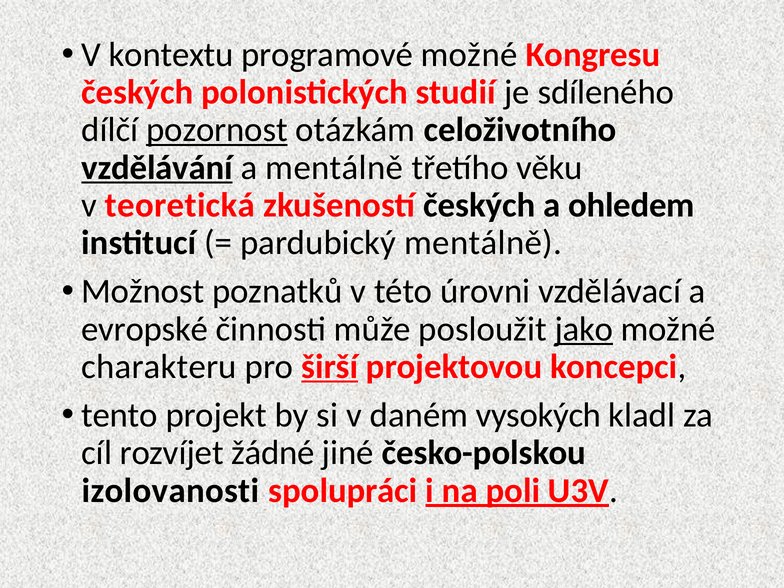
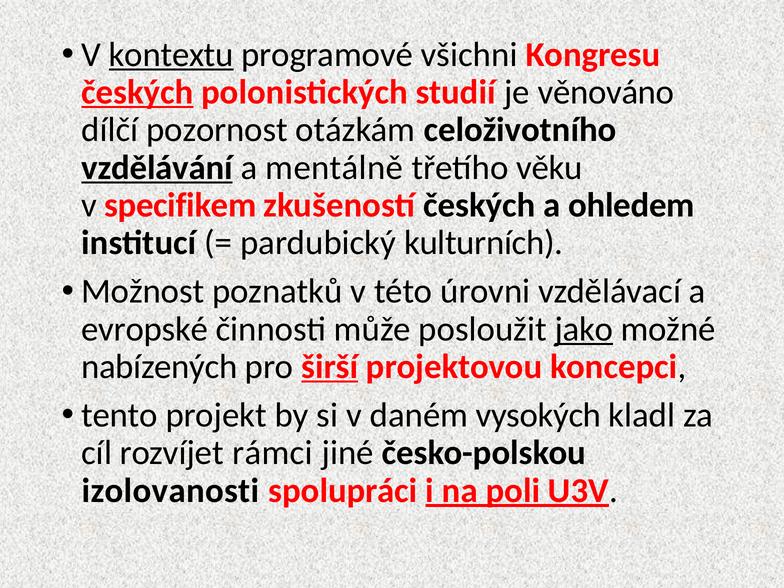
kontextu underline: none -> present (171, 55)
programové možné: možné -> všichni (469, 55)
českých underline: none -> present (137, 92)
sdíleného: sdíleného -> věnováno (606, 92)
pozornost underline: present -> none (217, 130)
teoretická: teoretická -> specifikem (180, 205)
pardubický mentálně: mentálně -> kulturních (484, 243)
charakteru: charakteru -> nabízených (159, 367)
žádné: žádné -> rámci (273, 453)
